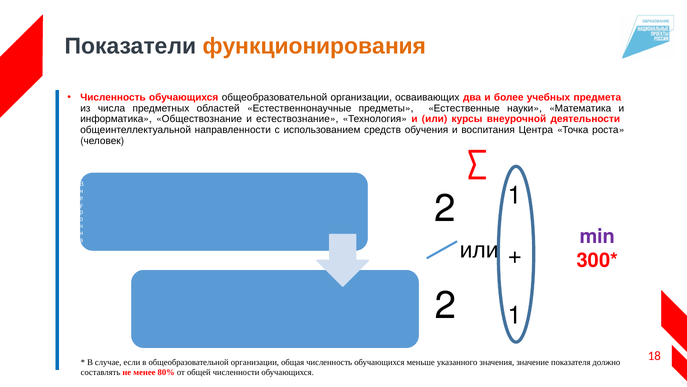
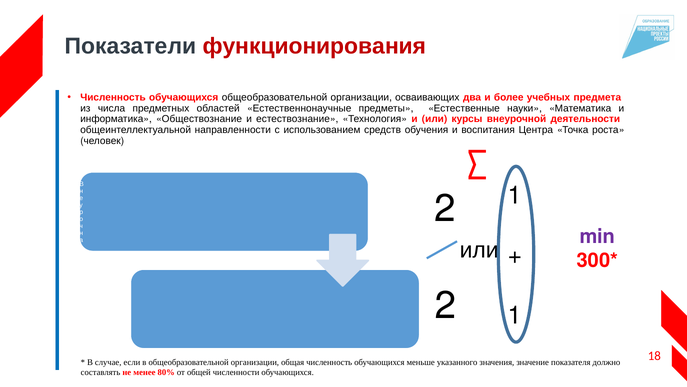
функционирования colour: orange -> red (314, 46)
